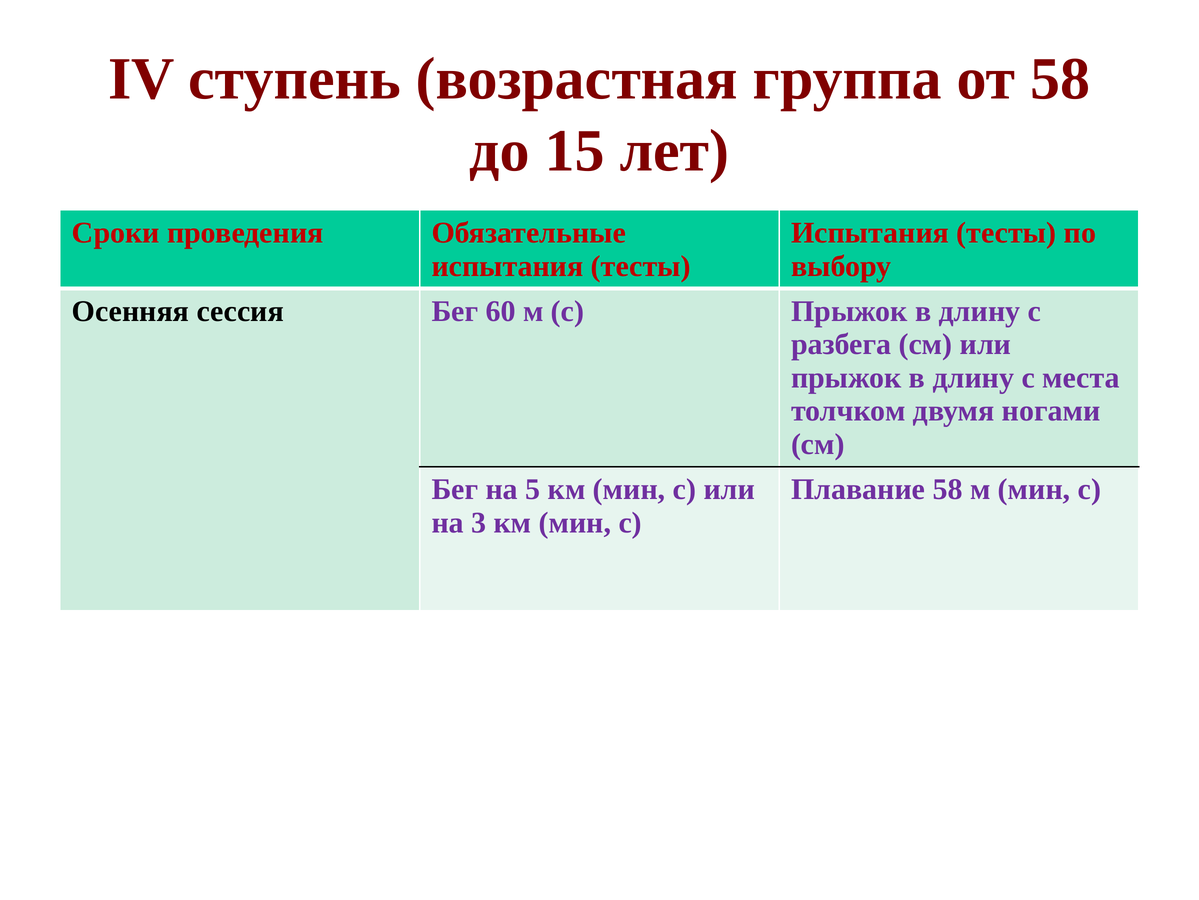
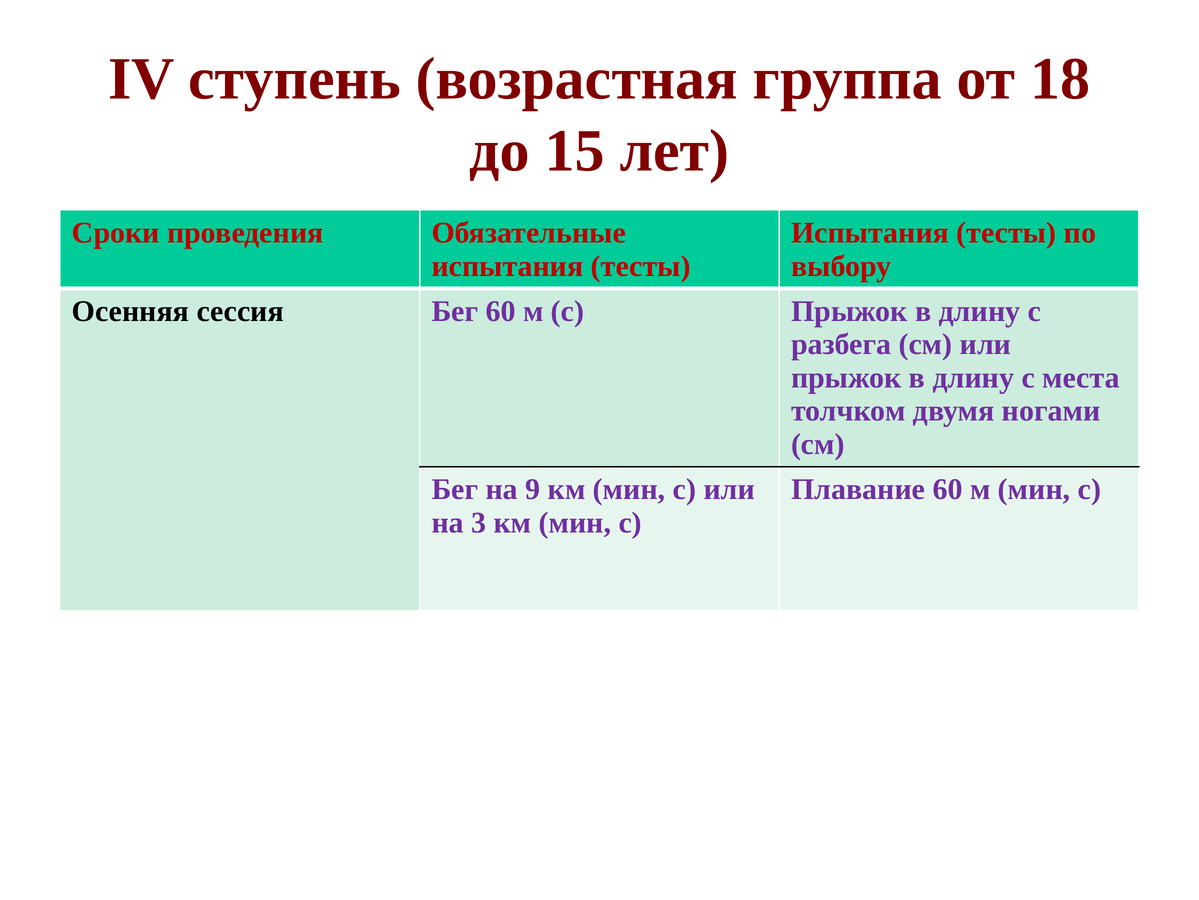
от 58: 58 -> 18 (1060, 79)
5: 5 -> 9 (533, 489)
Плавание 58: 58 -> 60 (948, 489)
